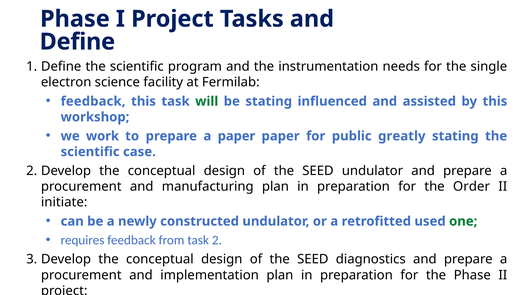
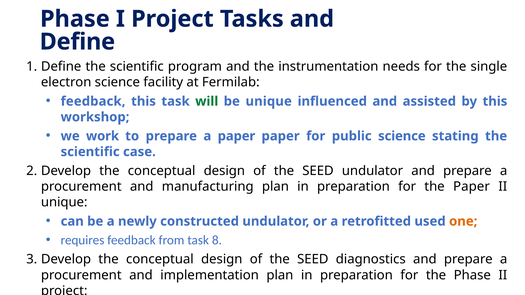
be stating: stating -> unique (269, 101)
public greatly: greatly -> science (402, 136)
the Order: Order -> Paper (471, 187)
initiate: initiate -> unique (64, 202)
one colour: green -> orange (463, 222)
task 2: 2 -> 8 (217, 241)
